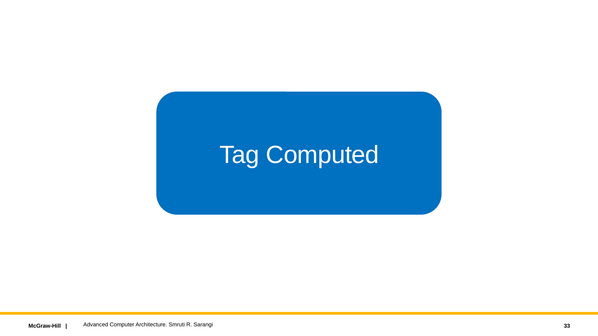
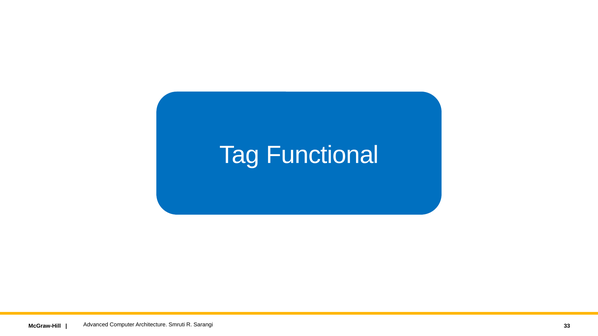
Computed: Computed -> Functional (323, 155)
